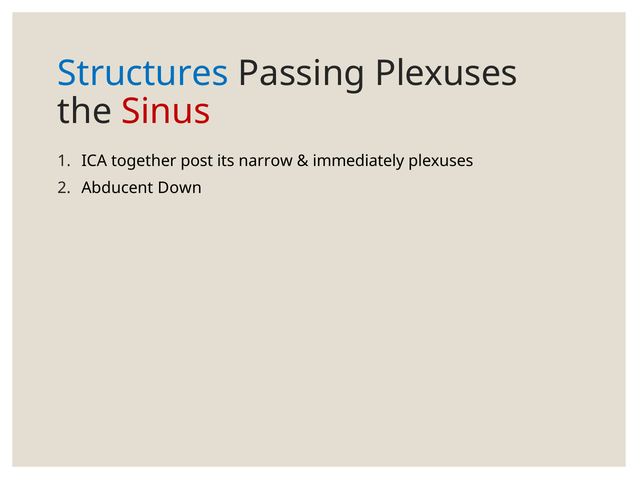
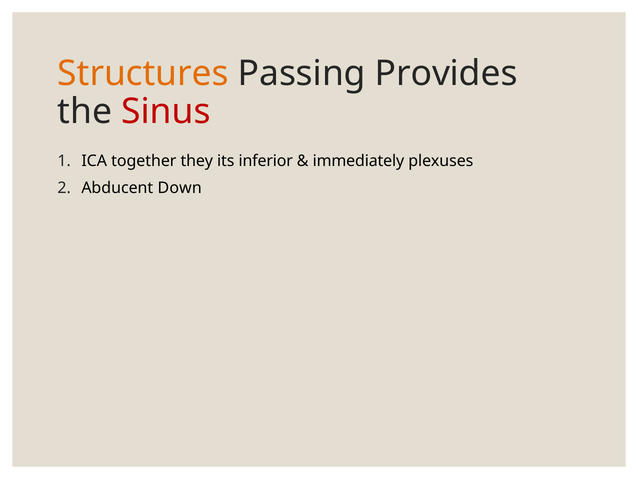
Structures colour: blue -> orange (143, 73)
Passing Plexuses: Plexuses -> Provides (446, 73)
post: post -> they (197, 161)
narrow: narrow -> inferior (266, 161)
